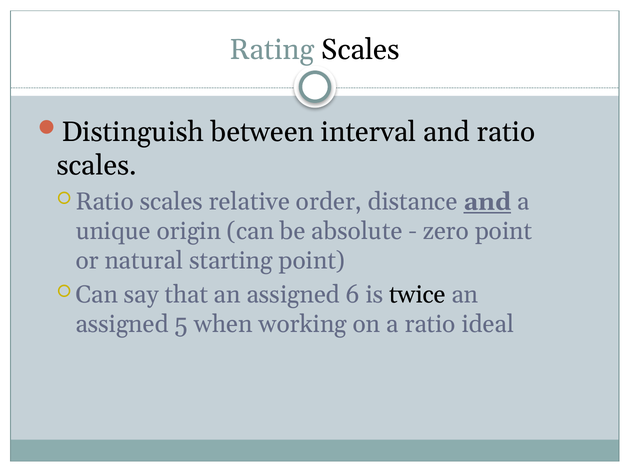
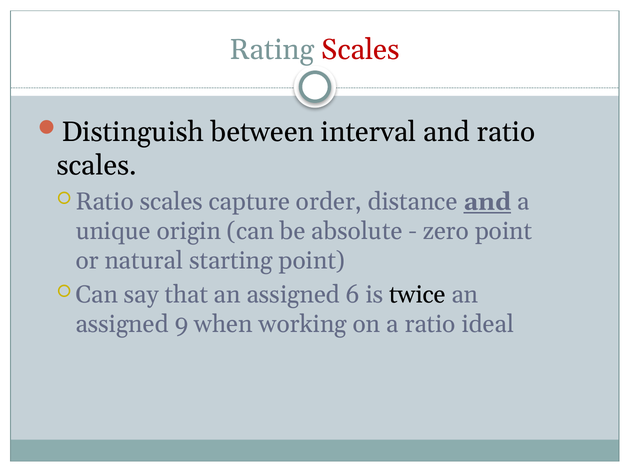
Scales colour: black -> red (361, 50)
relative: relative -> capture (250, 202)
5: 5 -> 9 (182, 324)
